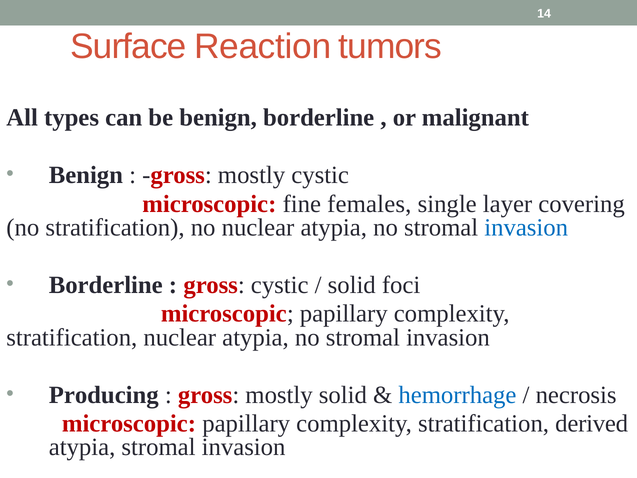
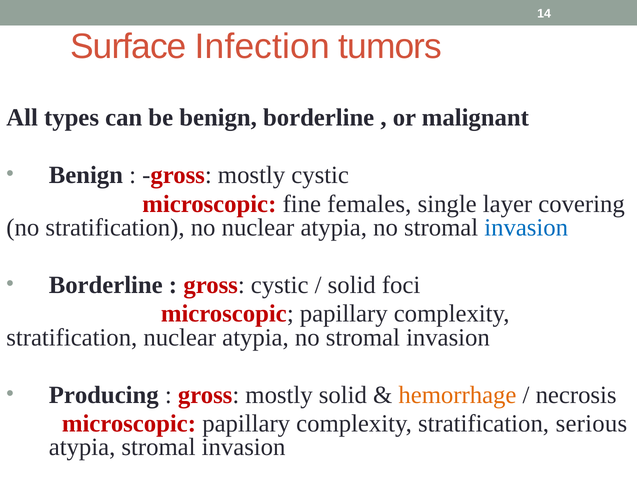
Reaction: Reaction -> Infection (262, 47)
hemorrhage colour: blue -> orange (457, 395)
derived: derived -> serious (591, 423)
